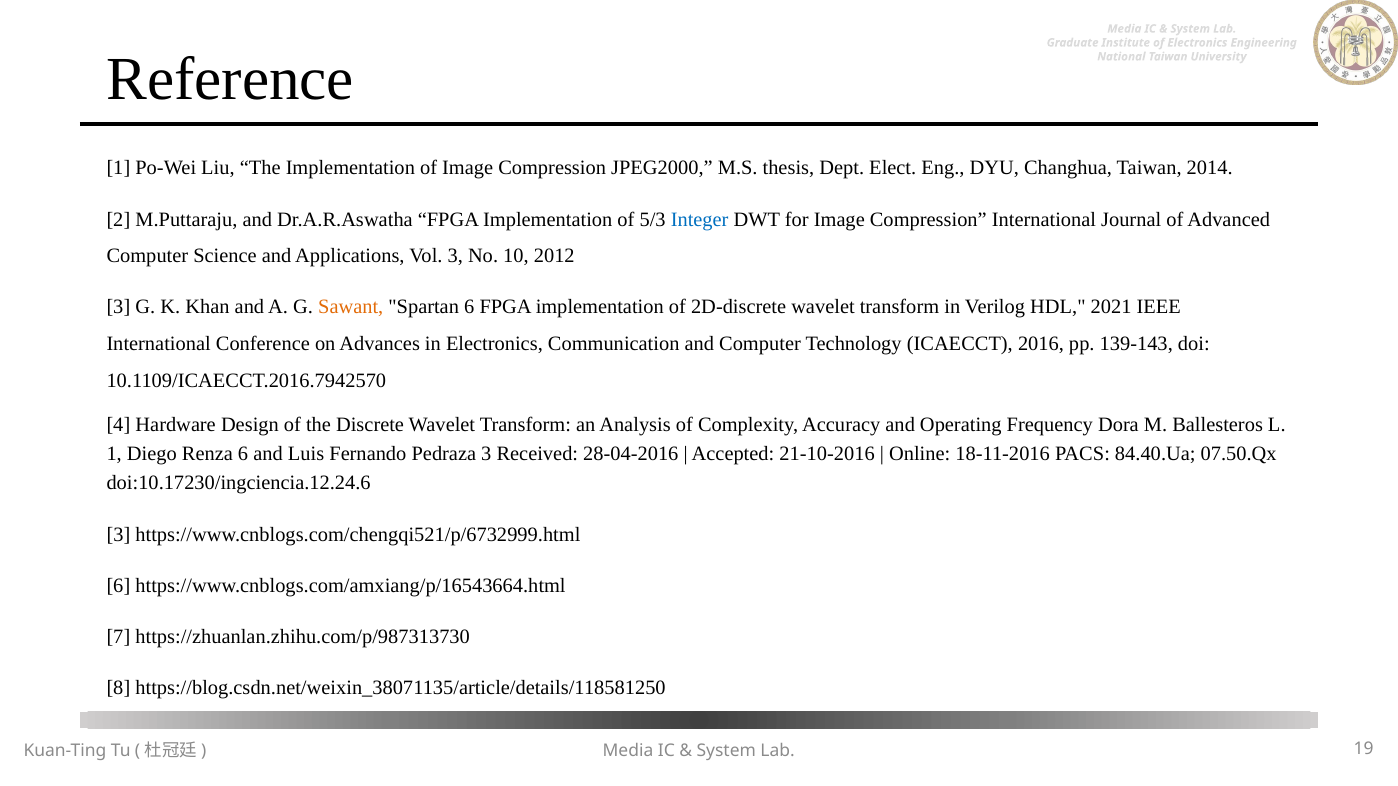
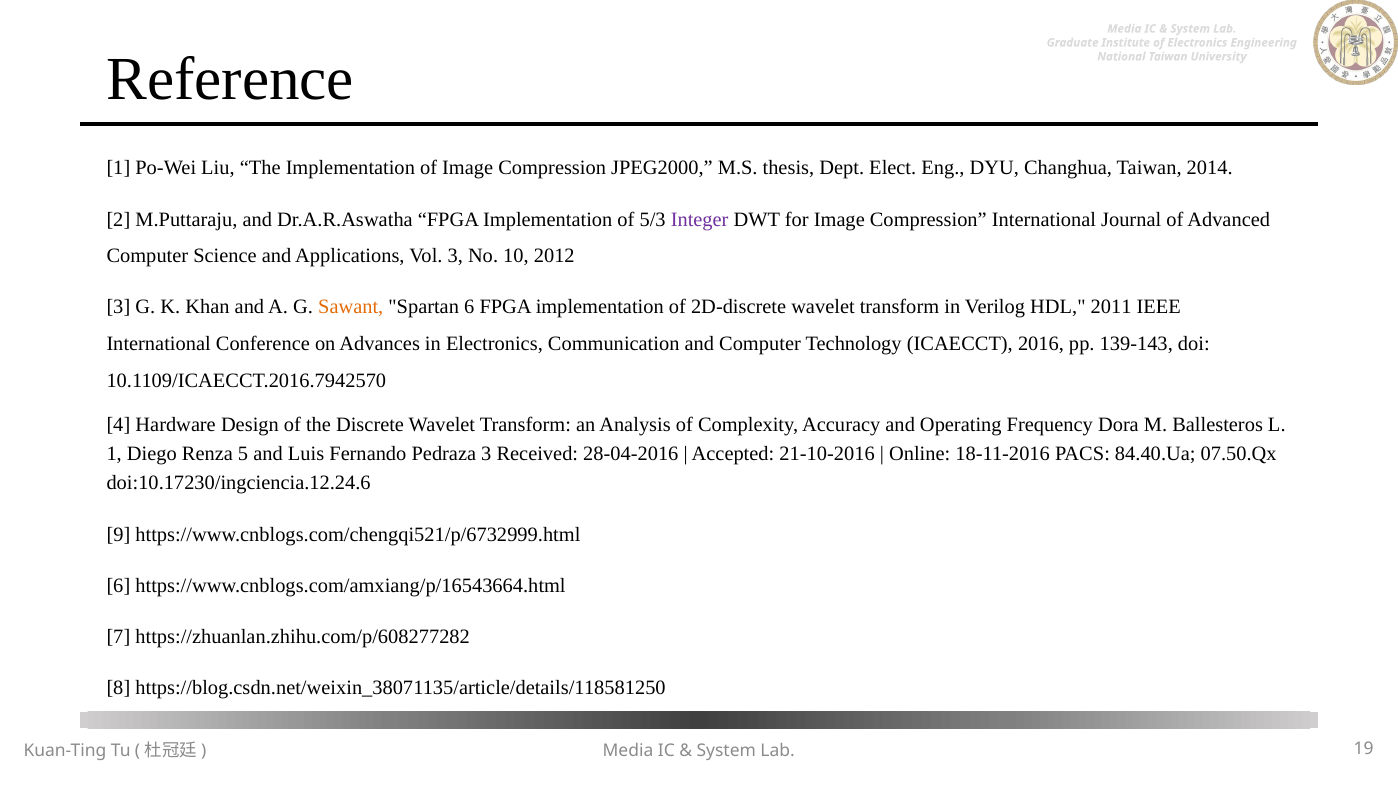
Integer colour: blue -> purple (700, 219)
2021: 2021 -> 2011 (1111, 307)
Renza 6: 6 -> 5 (243, 454)
3: 3 -> 9 (118, 535)
https://zhuanlan.zhihu.com/p/987313730: https://zhuanlan.zhihu.com/p/987313730 -> https://zhuanlan.zhihu.com/p/608277282 (303, 637)
